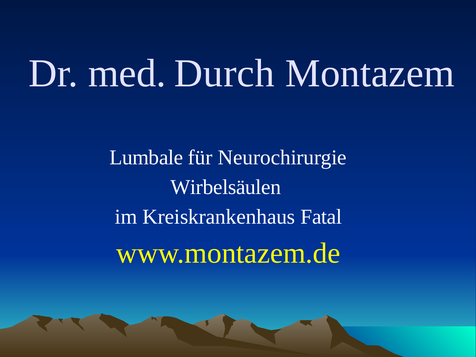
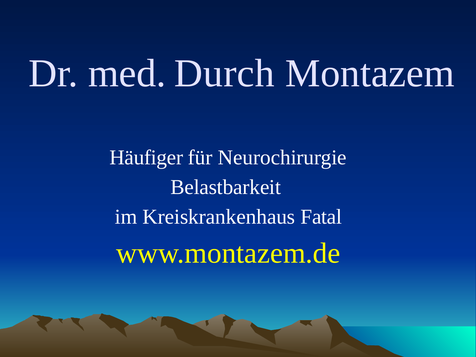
Lumbale: Lumbale -> Häufiger (146, 158)
Wirbelsäulen: Wirbelsäulen -> Belastbarkeit (226, 187)
